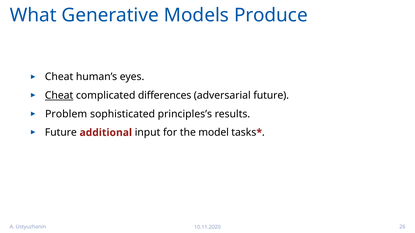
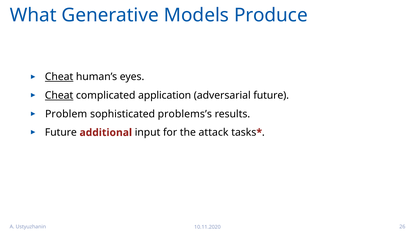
Cheat underline: none -> present (59, 77)
differences: differences -> application (165, 96)
principles’s: principles’s -> problems’s (185, 114)
model: model -> attack (214, 133)
